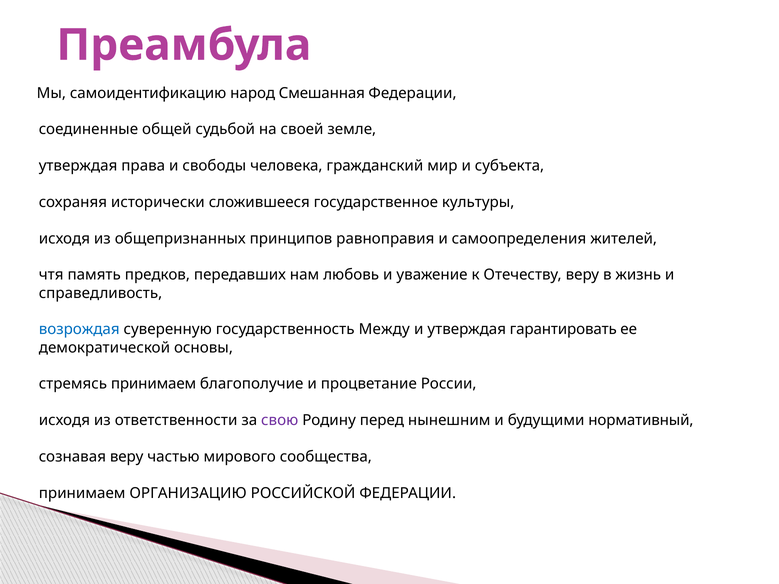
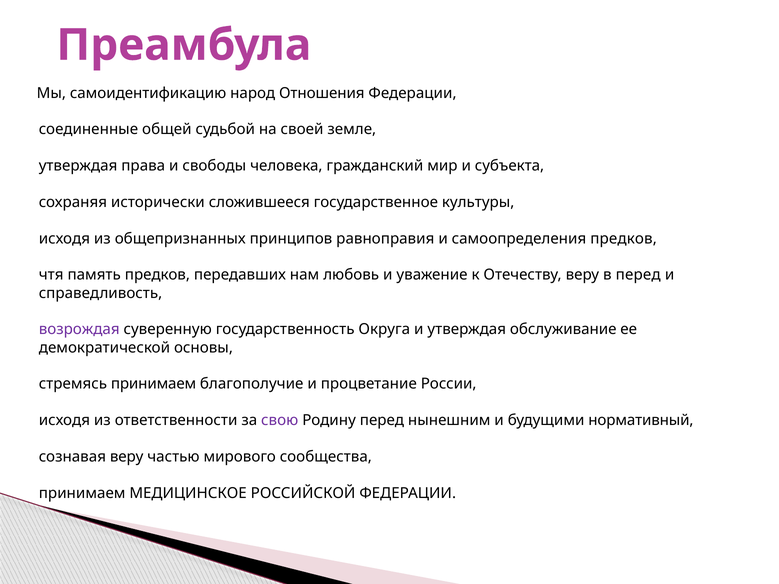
Смешанная: Смешанная -> Отношения (322, 93)
самоопределения жителей: жителей -> предков (624, 239)
в жизнь: жизнь -> перед (638, 275)
возрождая colour: blue -> purple (79, 330)
Между: Между -> Округа (384, 330)
гарантировать: гарантировать -> обслуживание (563, 330)
ОРГАНИЗАЦИЮ: ОРГАНИЗАЦИЮ -> МЕДИЦИНСКОЕ (188, 493)
